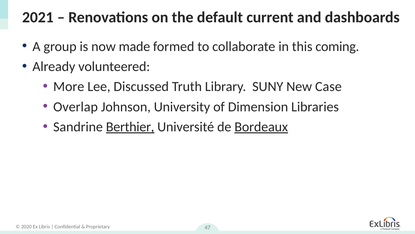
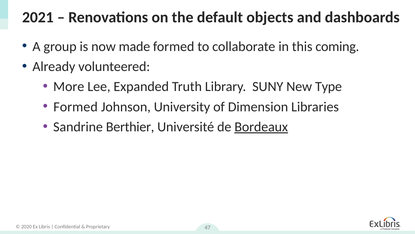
current: current -> objects (270, 17)
Discussed: Discussed -> Expanded (141, 86)
Case: Case -> Type (329, 86)
Overlap: Overlap -> Formed (76, 107)
Berthier underline: present -> none (130, 127)
